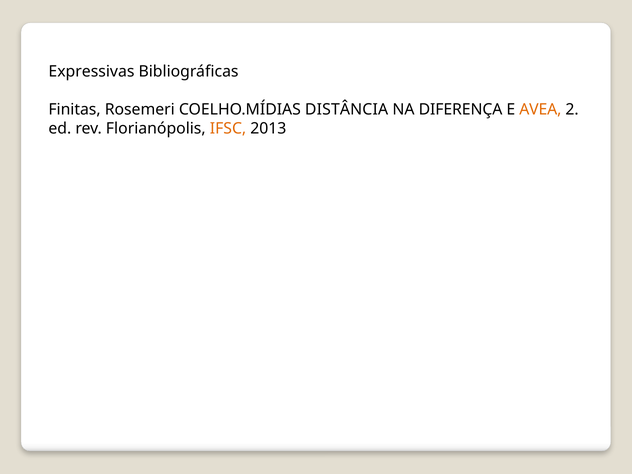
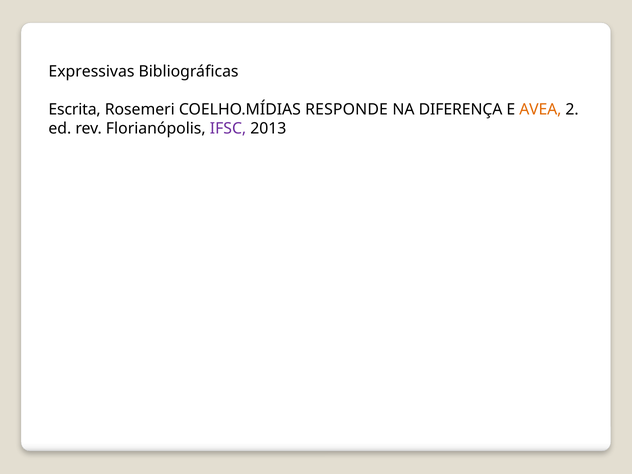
Finitas: Finitas -> Escrita (75, 109)
DISTÂNCIA: DISTÂNCIA -> RESPONDE (347, 109)
IFSC colour: orange -> purple (228, 128)
